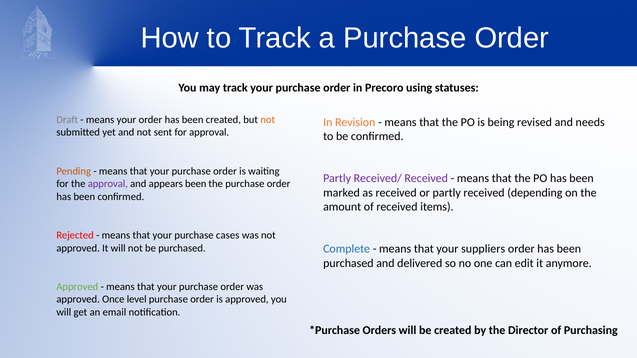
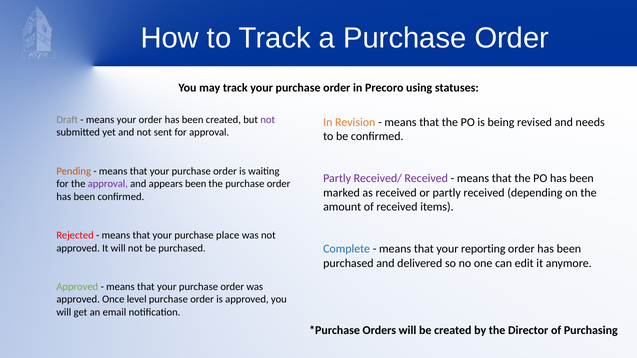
not colour: orange -> purple (268, 120)
cases: cases -> place (228, 236)
suppliers: suppliers -> reporting (483, 249)
